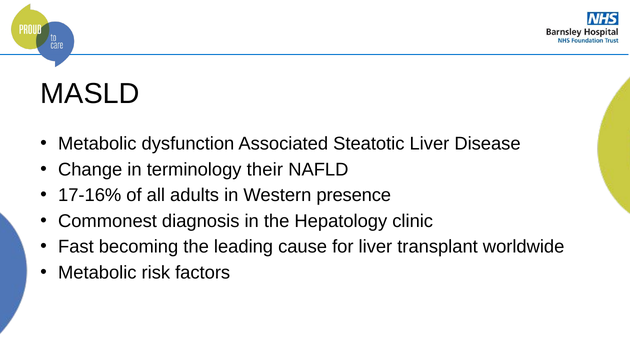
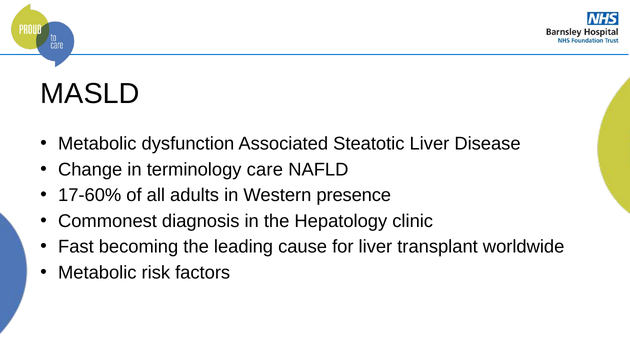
their: their -> care (265, 169)
17-16%: 17-16% -> 17-60% (90, 195)
